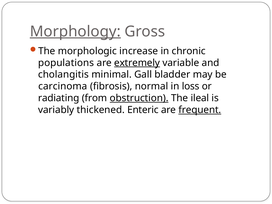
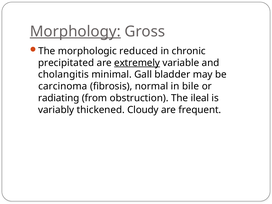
increase: increase -> reduced (139, 51)
populations: populations -> precipitated (66, 63)
loss: loss -> bile (191, 86)
obstruction underline: present -> none (139, 98)
Enteric: Enteric -> Cloudy (143, 110)
frequent underline: present -> none (200, 110)
